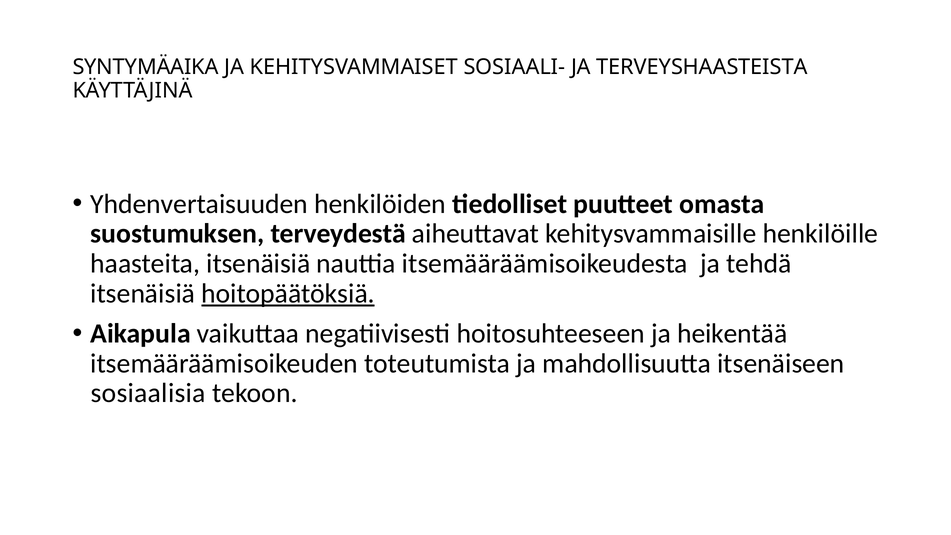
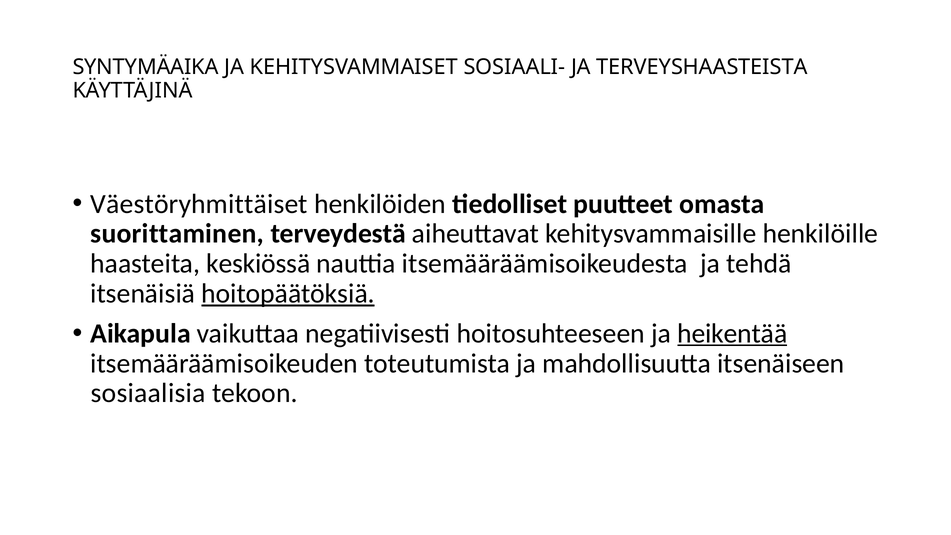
Yhdenvertaisuuden: Yhdenvertaisuuden -> Väestöryhmittäiset (199, 204)
suostumuksen: suostumuksen -> suorittaminen (177, 234)
haasteita itsenäisiä: itsenäisiä -> keskiössä (258, 264)
heikentää underline: none -> present (732, 333)
